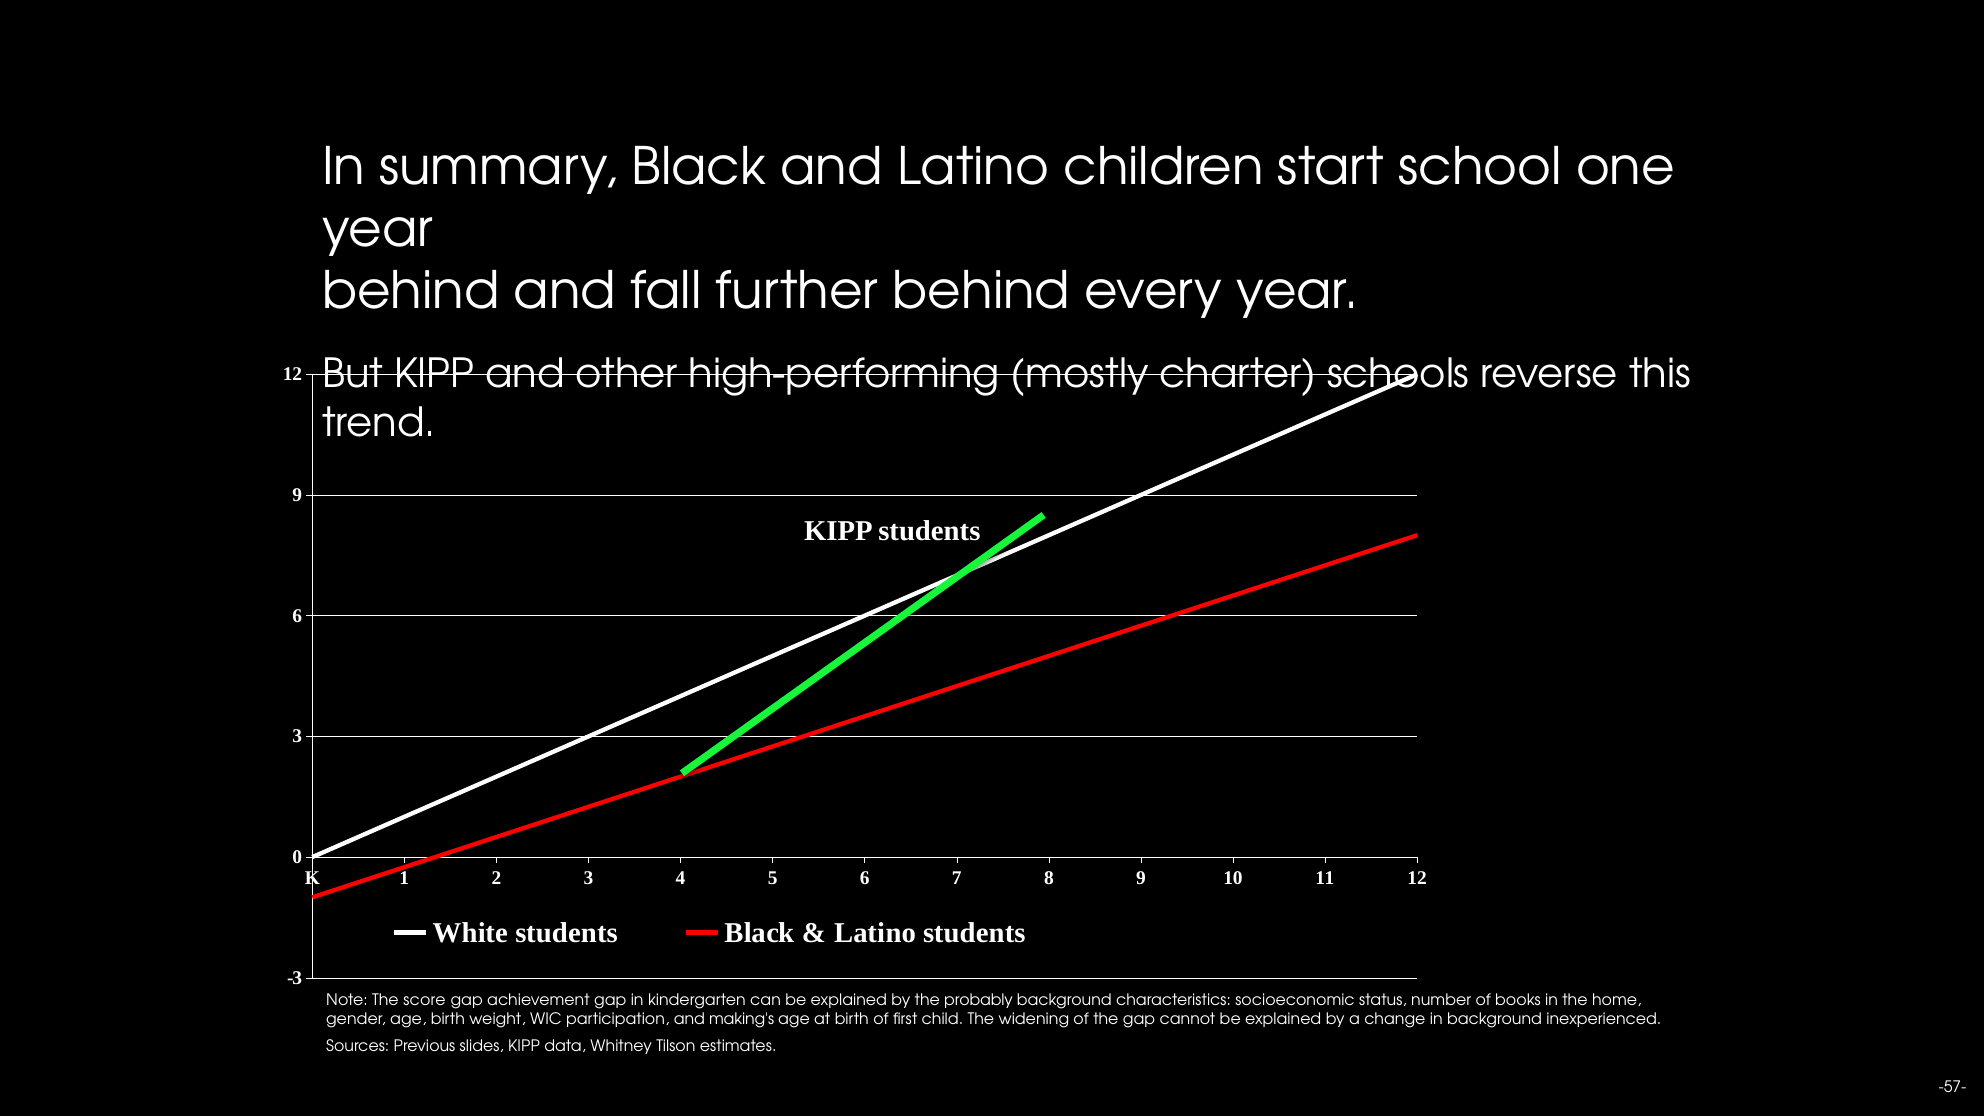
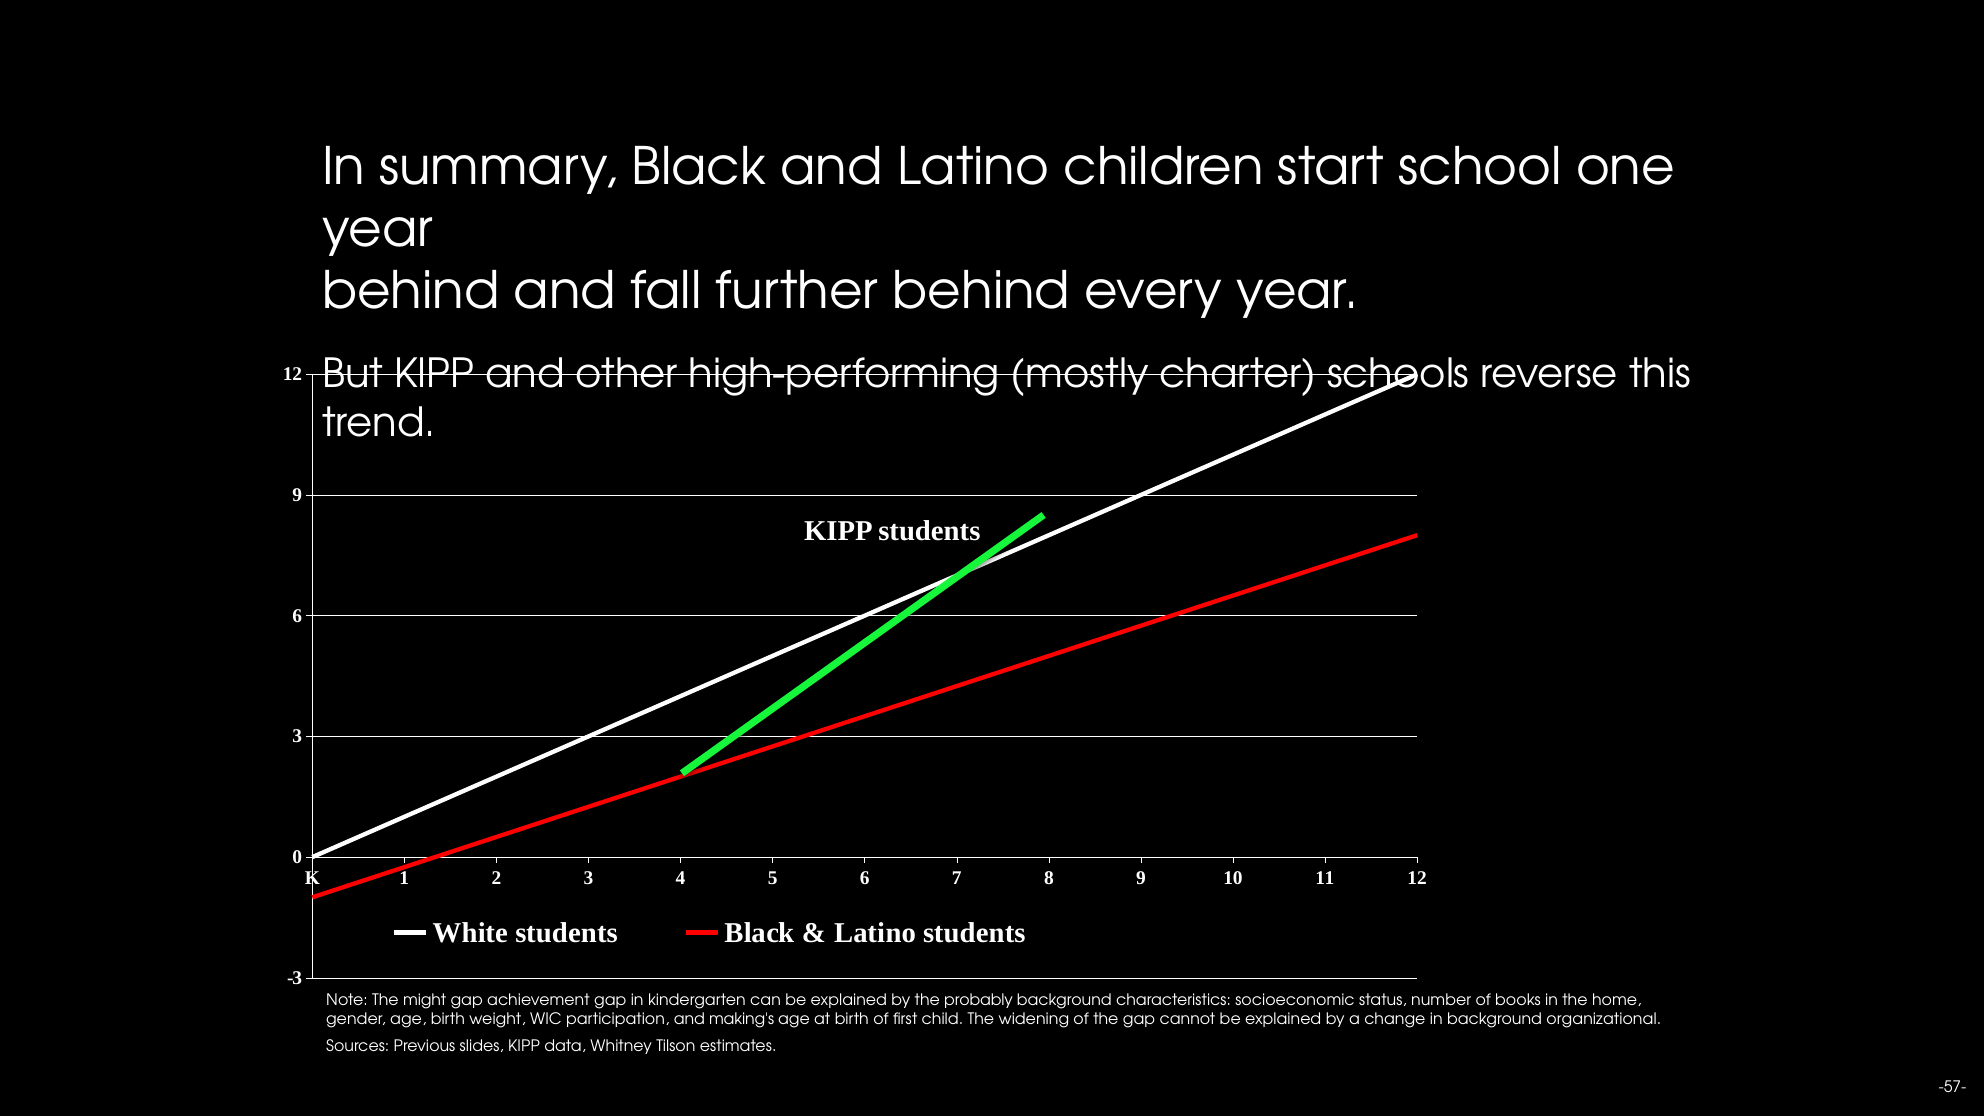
score: score -> might (425, 1001)
inexperienced: inexperienced -> organizational (1604, 1020)
